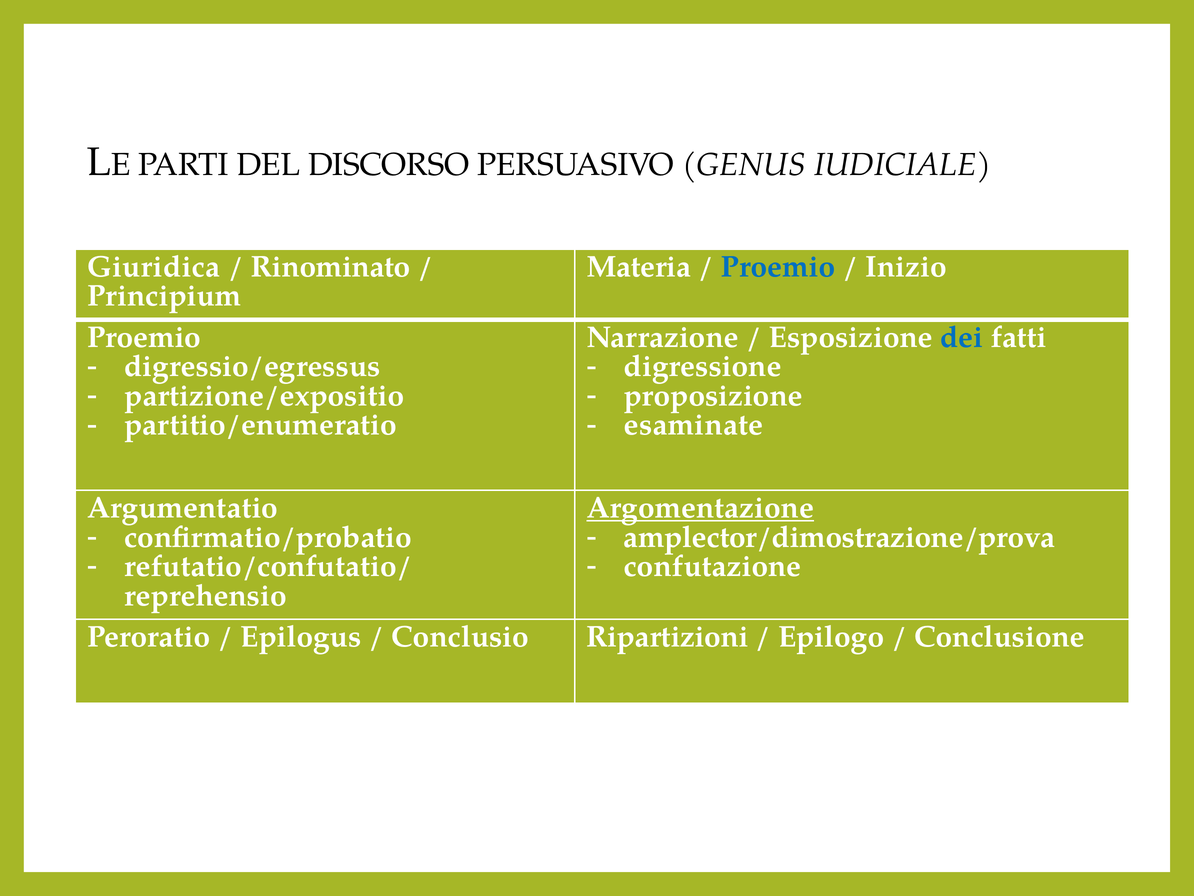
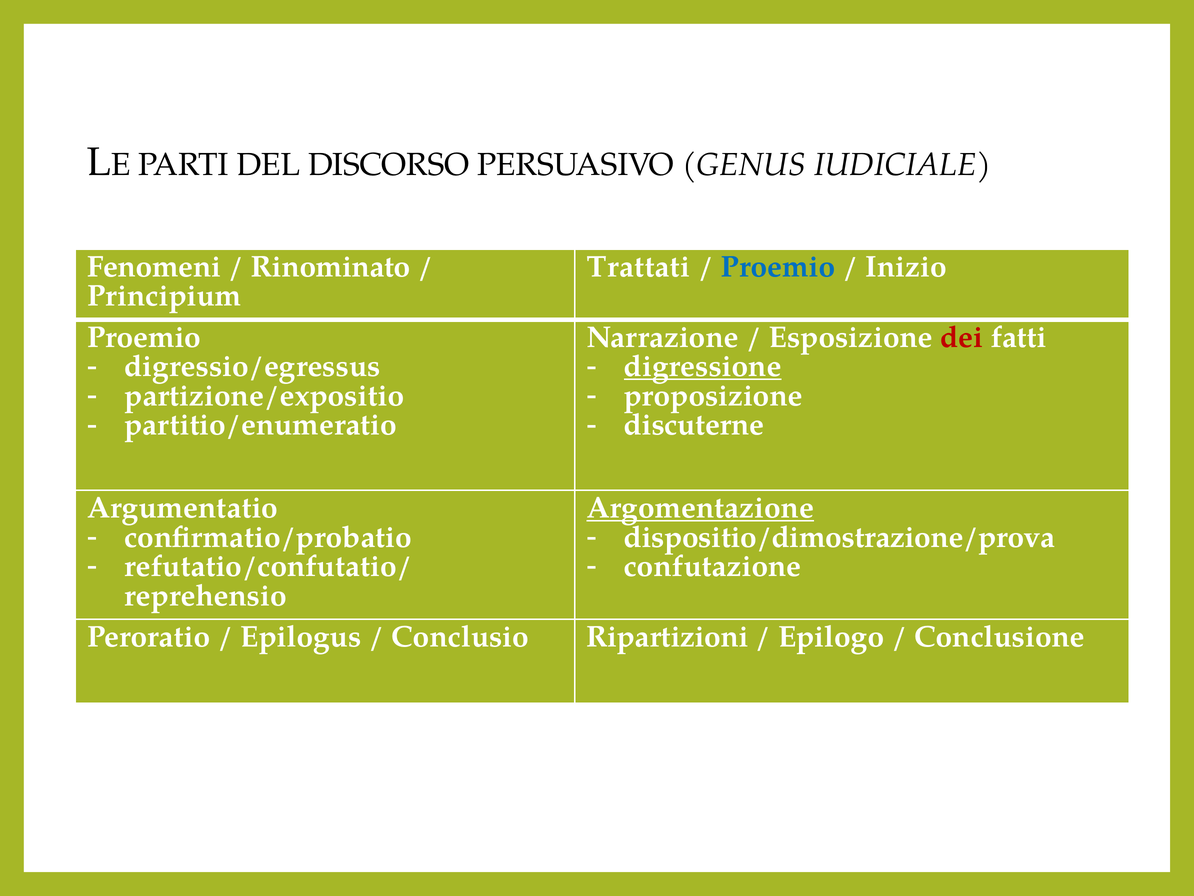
Giuridica: Giuridica -> Fenomeni (154, 267)
Materia: Materia -> Trattati (639, 267)
dei colour: blue -> red (962, 337)
digressione underline: none -> present (703, 366)
esaminate: esaminate -> discuterne (694, 425)
amplector/dimostrazione/prova: amplector/dimostrazione/prova -> dispositio/dimostrazione/prova (839, 537)
